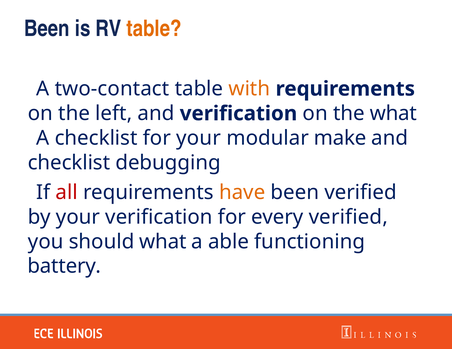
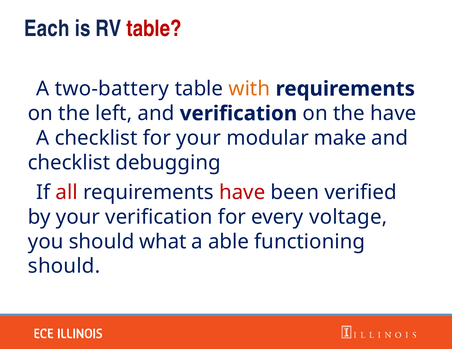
Been: Been -> Each (47, 29)
table colour: orange -> red (154, 29)
two-contact: two-contact -> two-battery (112, 89)
the what: what -> have (393, 114)
have colour: orange -> red (242, 192)
every verified: verified -> voltage (348, 217)
battery: battery -> should (64, 266)
